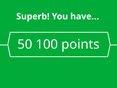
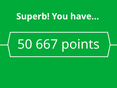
100: 100 -> 667 (47, 44)
